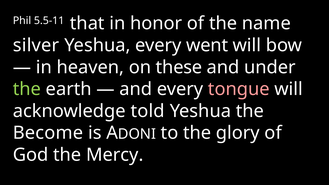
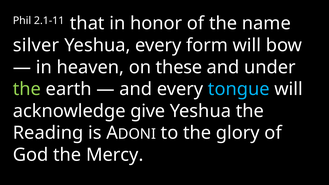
5.5-11: 5.5-11 -> 2.1-11 (49, 21)
went: went -> form (207, 45)
tongue colour: pink -> light blue (239, 89)
told: told -> give (148, 111)
Become: Become -> Reading (48, 133)
